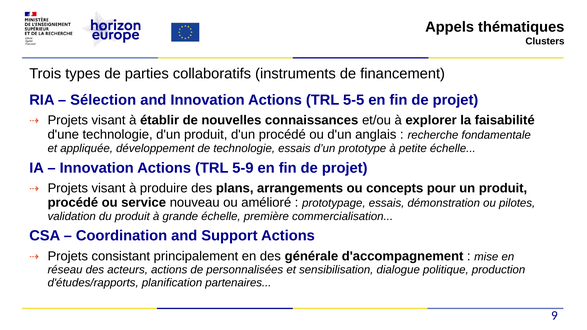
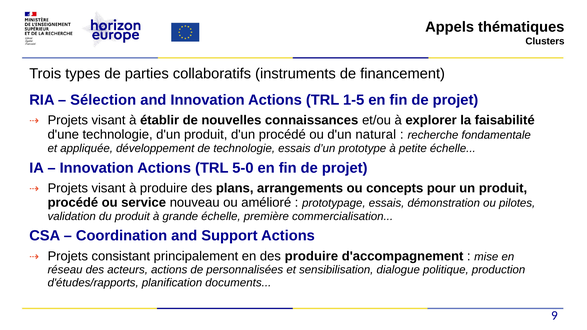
5-5: 5-5 -> 1-5 (354, 100)
anglais: anglais -> natural (376, 135)
5-9: 5-9 -> 5-0 (243, 168)
des générale: générale -> produire (311, 256)
partenaires: partenaires -> documents (238, 283)
